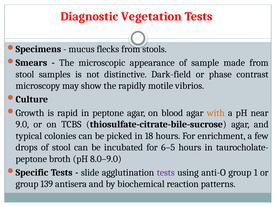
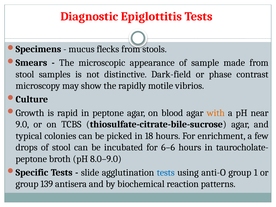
Vegetation: Vegetation -> Epiglottitis (151, 16)
6–5: 6–5 -> 6–6 (168, 147)
tests colour: purple -> blue (166, 172)
